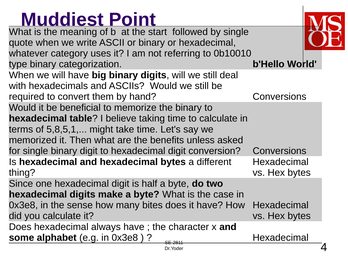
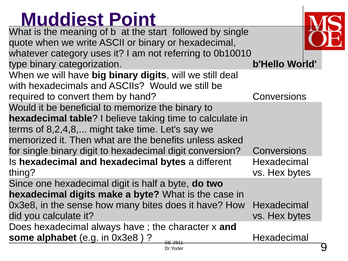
5,8,5,1: 5,8,5,1 -> 8,2,4,8 (67, 129)
4: 4 -> 9 (324, 247)
